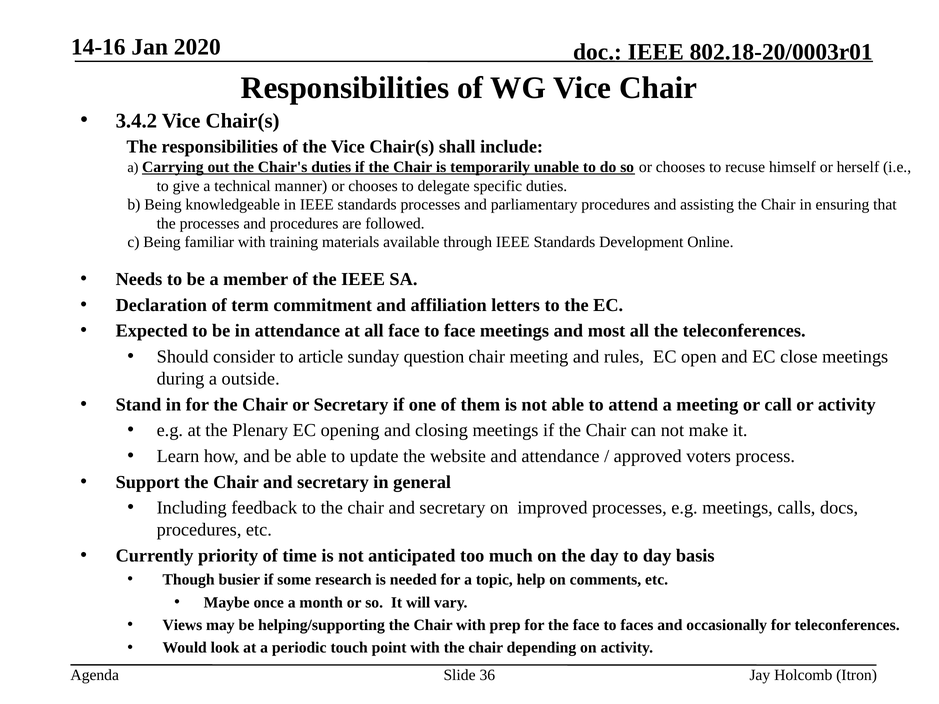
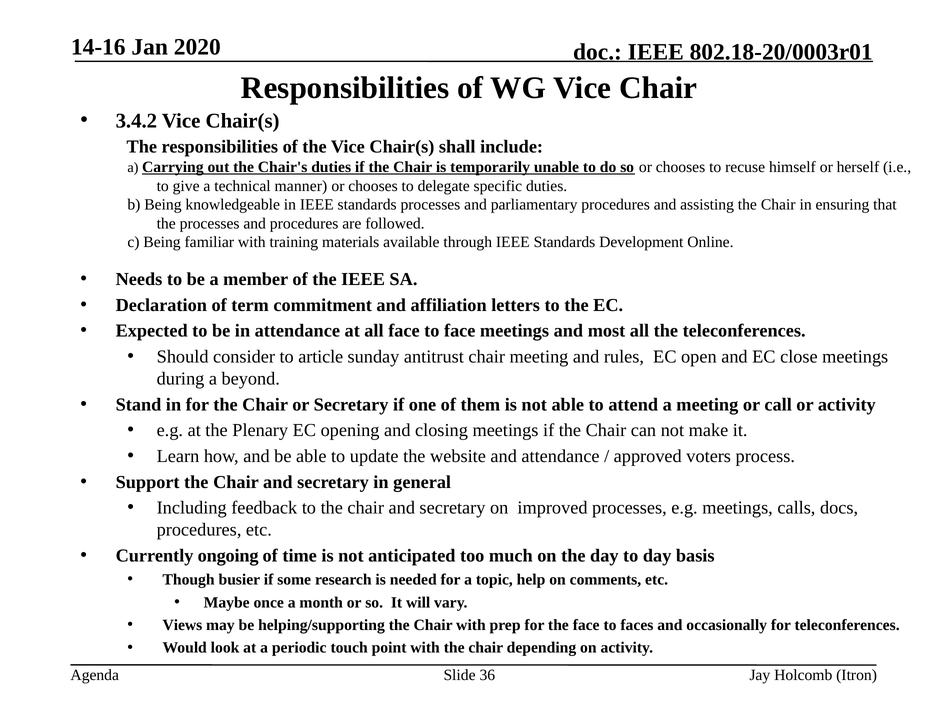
question: question -> antitrust (434, 357)
outside: outside -> beyond (251, 379)
priority: priority -> ongoing (228, 556)
